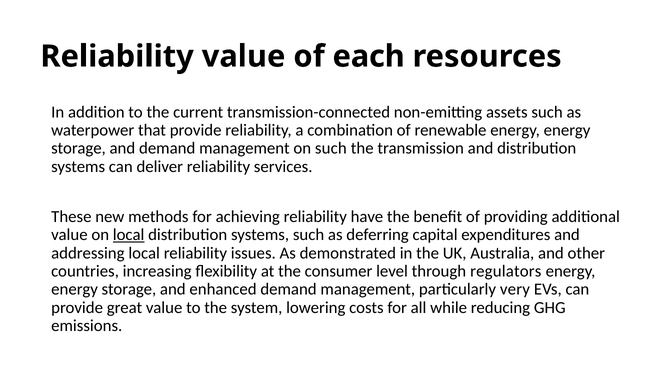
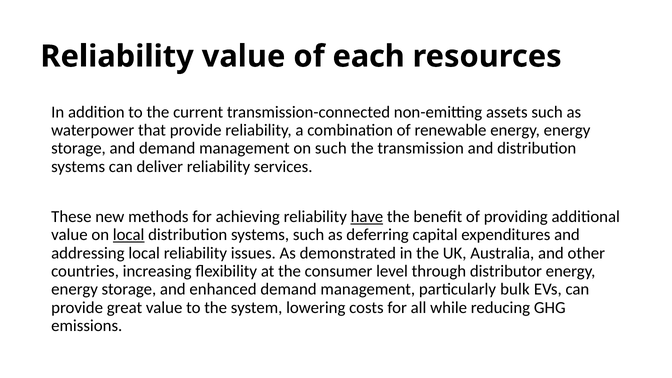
have underline: none -> present (367, 217)
regulators: regulators -> distributor (506, 271)
very: very -> bulk (515, 289)
